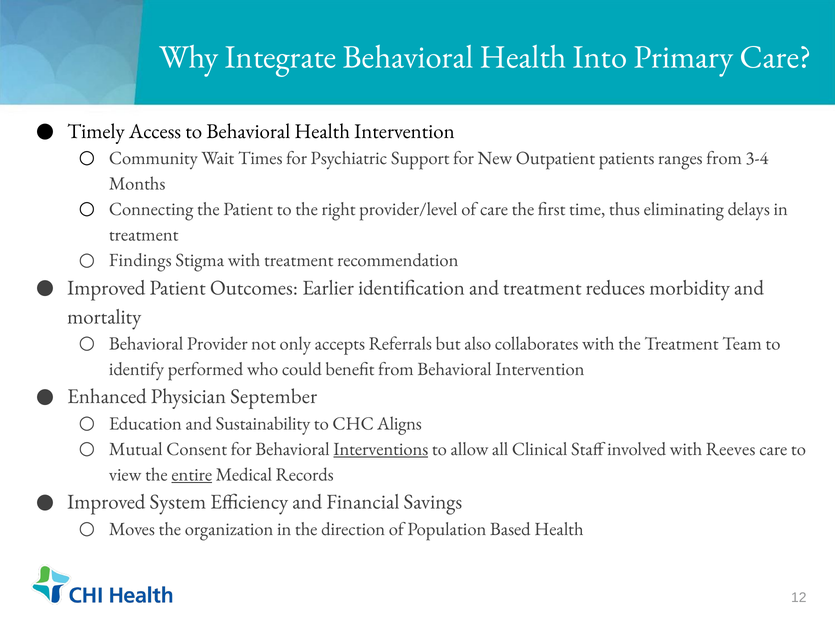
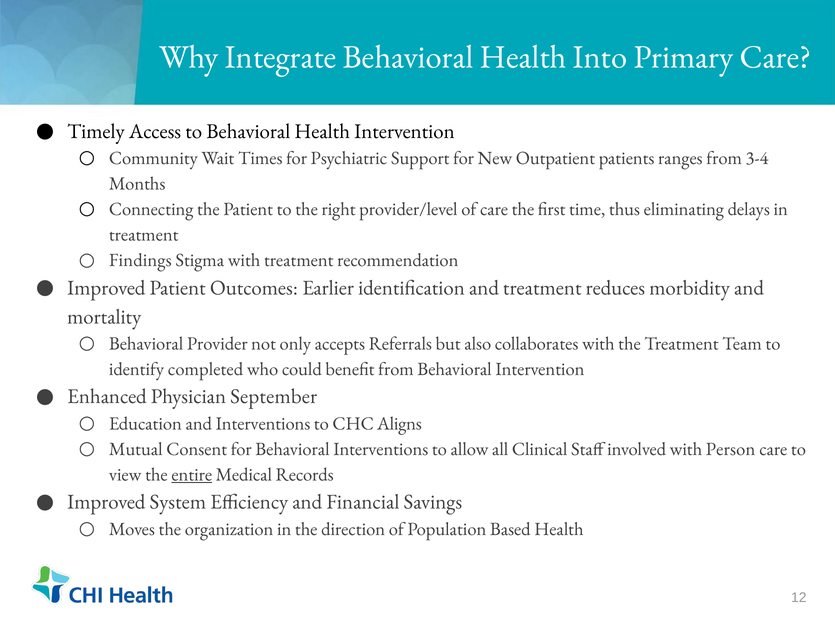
performed: performed -> completed (205, 369)
and Sustainability: Sustainability -> Interventions (263, 424)
Interventions underline: present -> none (381, 449)
Reeves: Reeves -> Person (731, 449)
